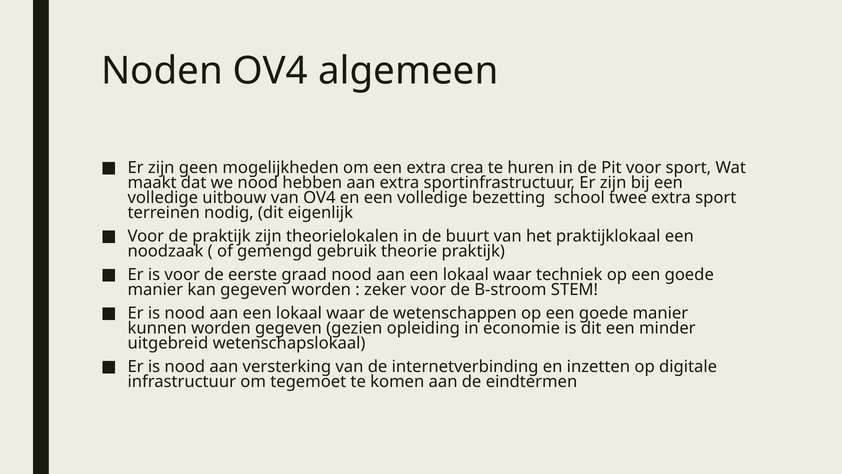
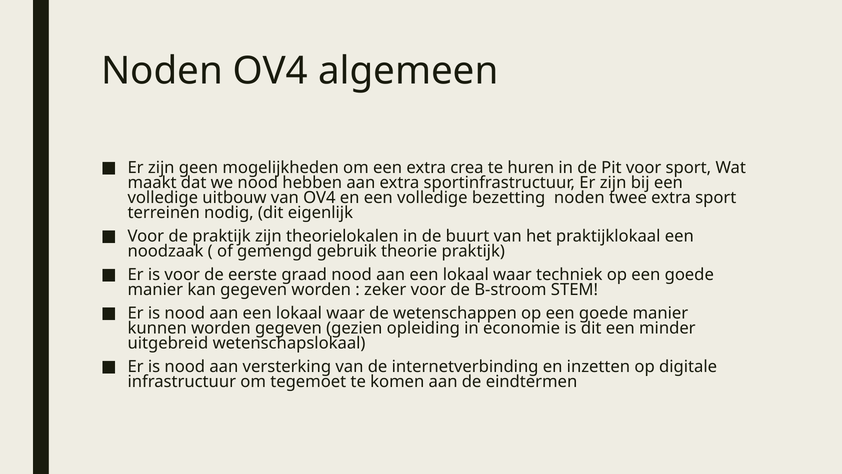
bezetting school: school -> noden (579, 198)
